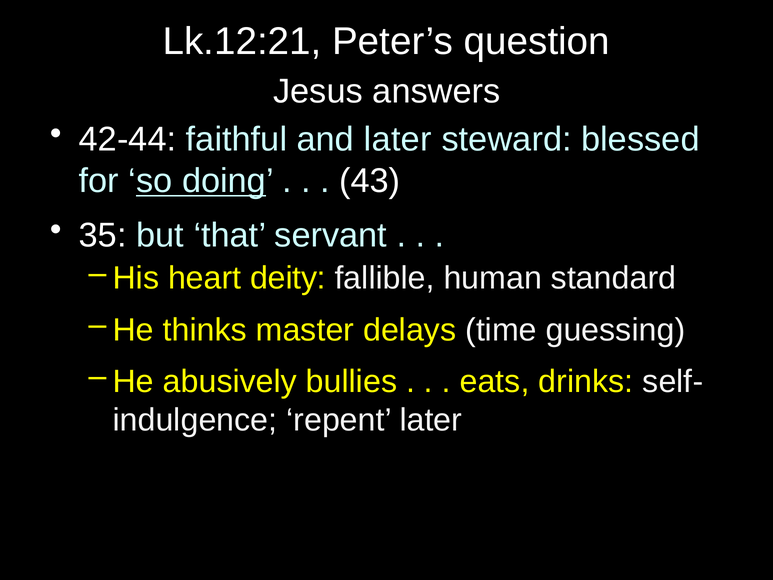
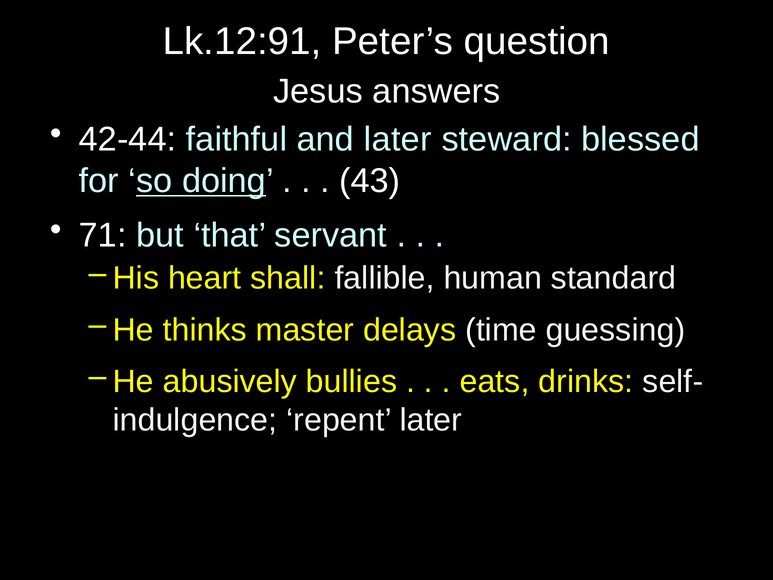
Lk.12:21: Lk.12:21 -> Lk.12:91 (242, 41)
35: 35 -> 71 (103, 235)
deity: deity -> shall (288, 278)
